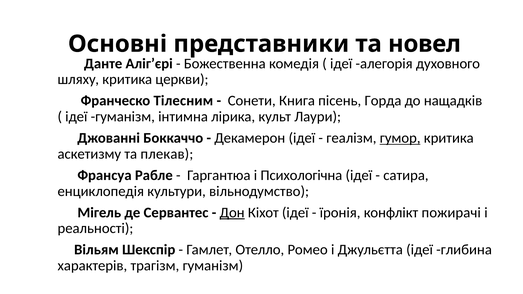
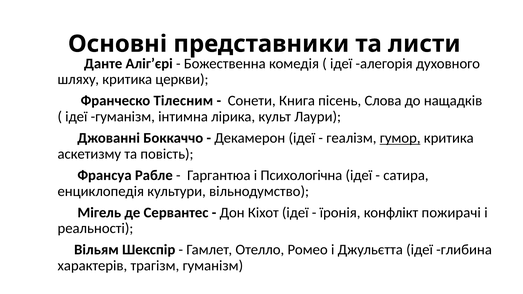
новел: новел -> листи (424, 44)
Горда: Горда -> Слова (383, 101)
плекав: плекав -> повість (167, 154)
Дон underline: present -> none (232, 213)
